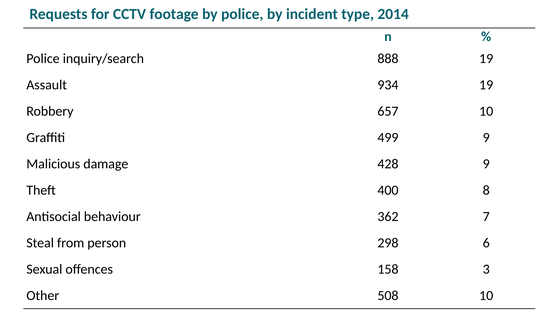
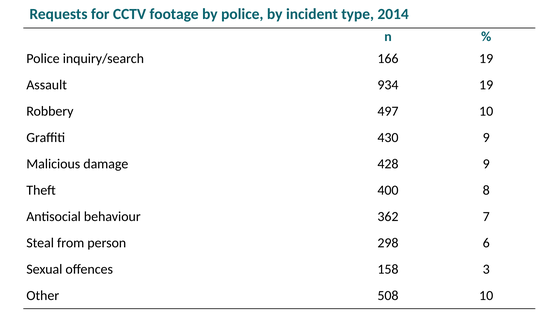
888: 888 -> 166 (388, 59)
657: 657 -> 497 (388, 111)
499: 499 -> 430 (388, 138)
